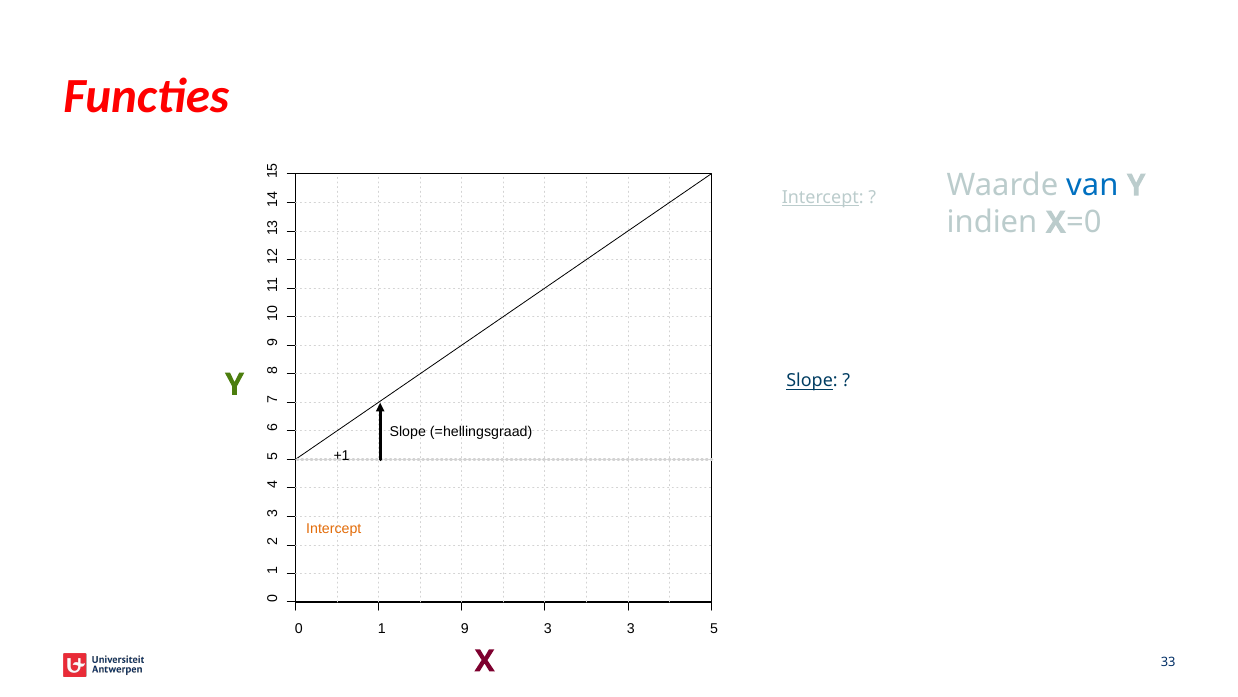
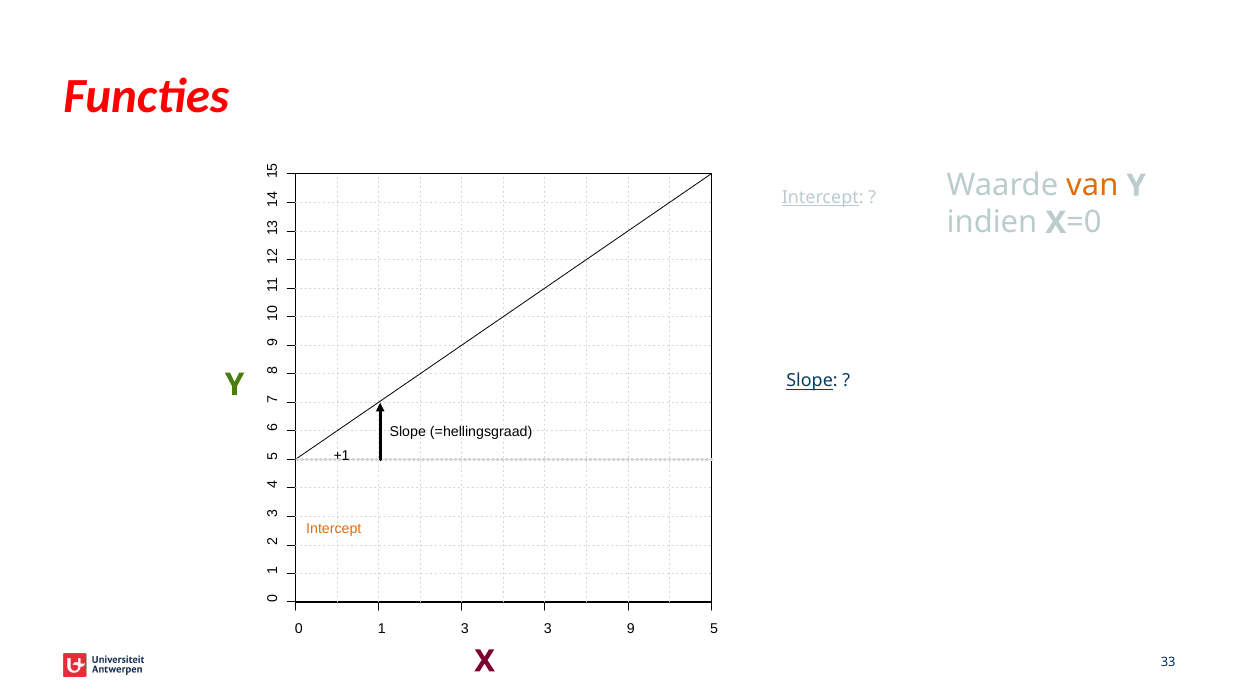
van colour: blue -> orange (1092, 185)
0 1 9: 9 -> 3 (465, 629)
3 3: 3 -> 9 (631, 629)
